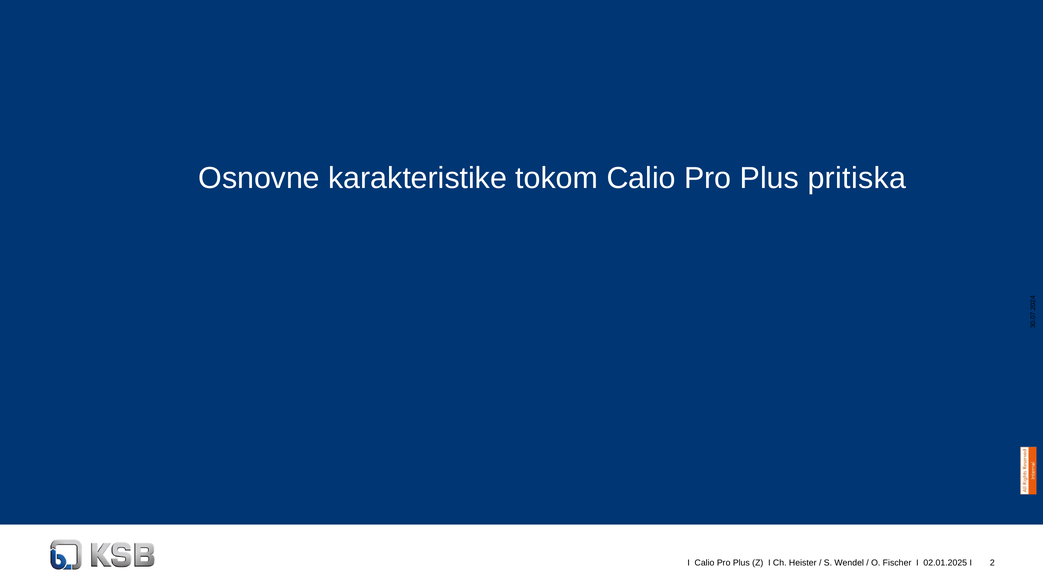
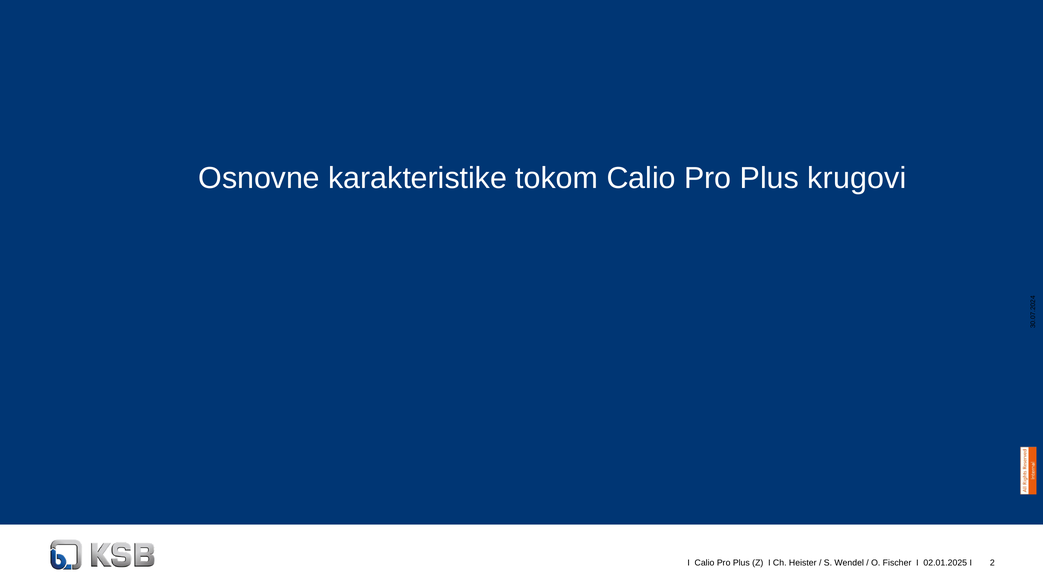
pritiska: pritiska -> krugovi (857, 178)
